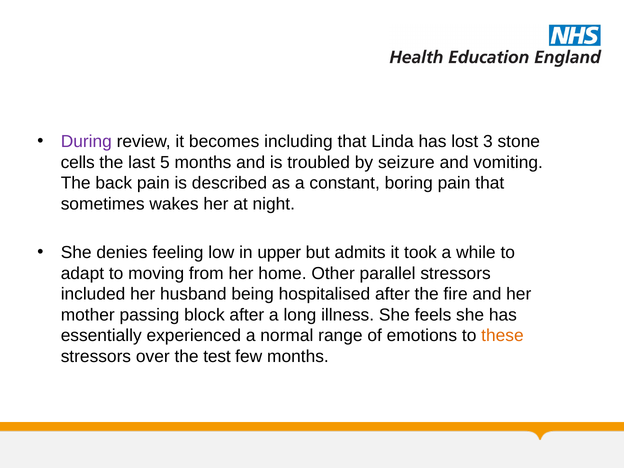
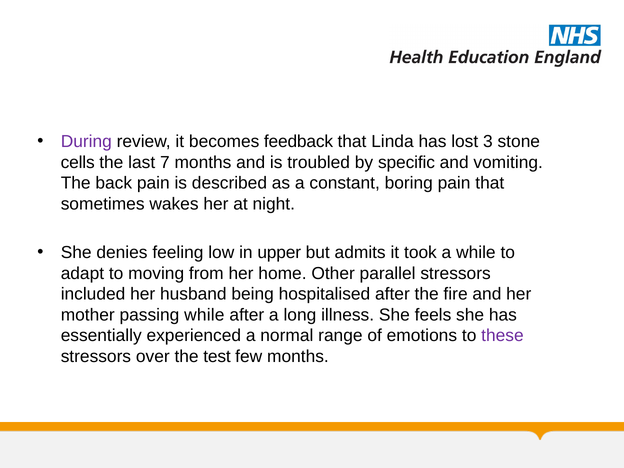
including: including -> feedback (299, 142)
5: 5 -> 7 (165, 162)
seizure: seizure -> specific (407, 162)
passing block: block -> while (204, 315)
these colour: orange -> purple (502, 336)
